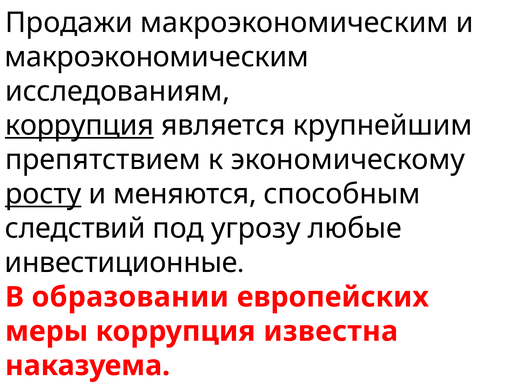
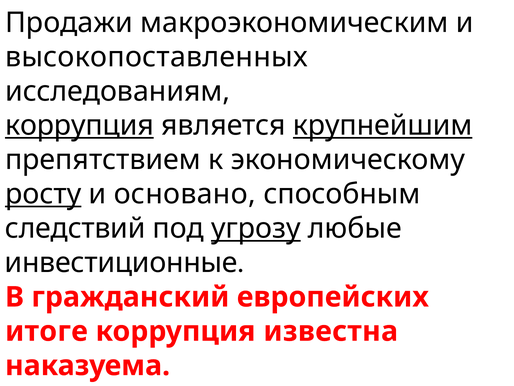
макроэкономическим: макроэкономическим -> высокопоставленных (156, 57)
крупнейшим underline: none -> present (383, 125)
меняются: меняются -> основано (185, 194)
угрозу underline: none -> present (256, 228)
образовании: образовании -> гражданский (130, 297)
меры: меры -> итоге (46, 331)
